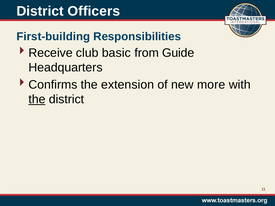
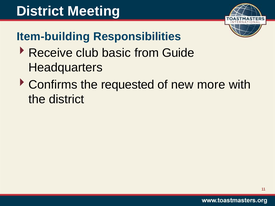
Officers: Officers -> Meeting (94, 11)
First-building: First-building -> Item-building (53, 37)
extension: extension -> requested (128, 85)
the underline: present -> none (37, 99)
